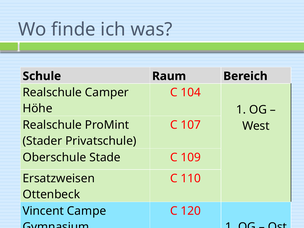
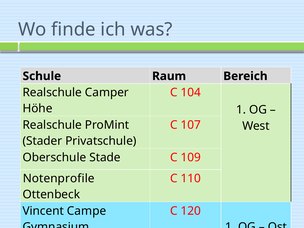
Ersatzweisen: Ersatzweisen -> Notenprofile (59, 178)
